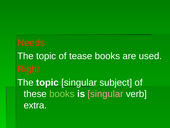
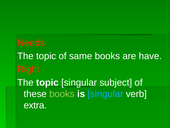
tease: tease -> same (81, 56)
used: used -> have (150, 56)
singular colour: pink -> light blue (105, 94)
